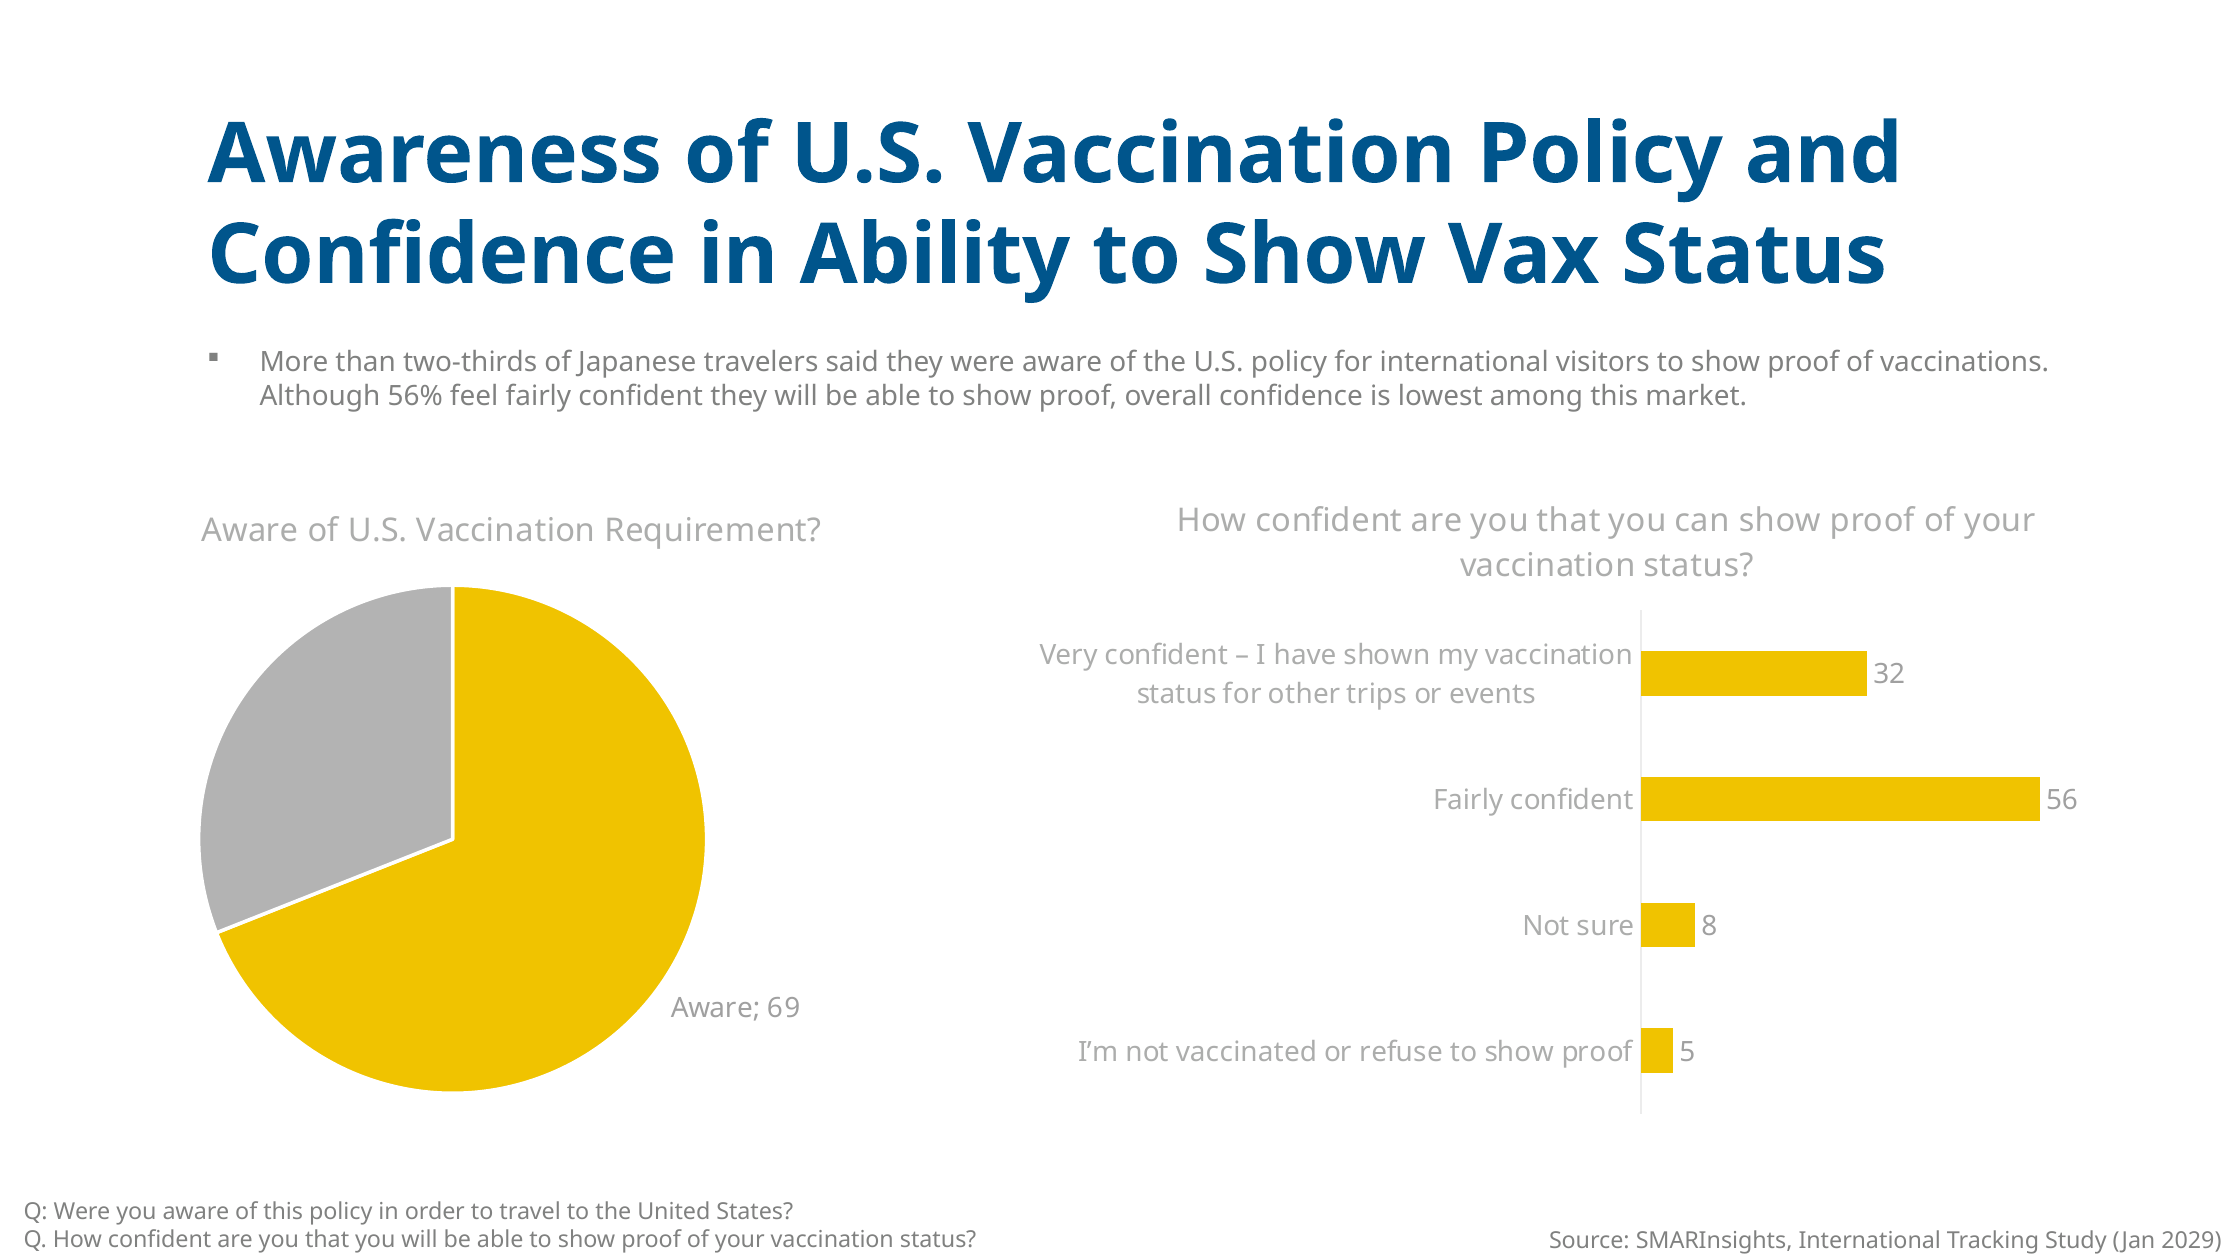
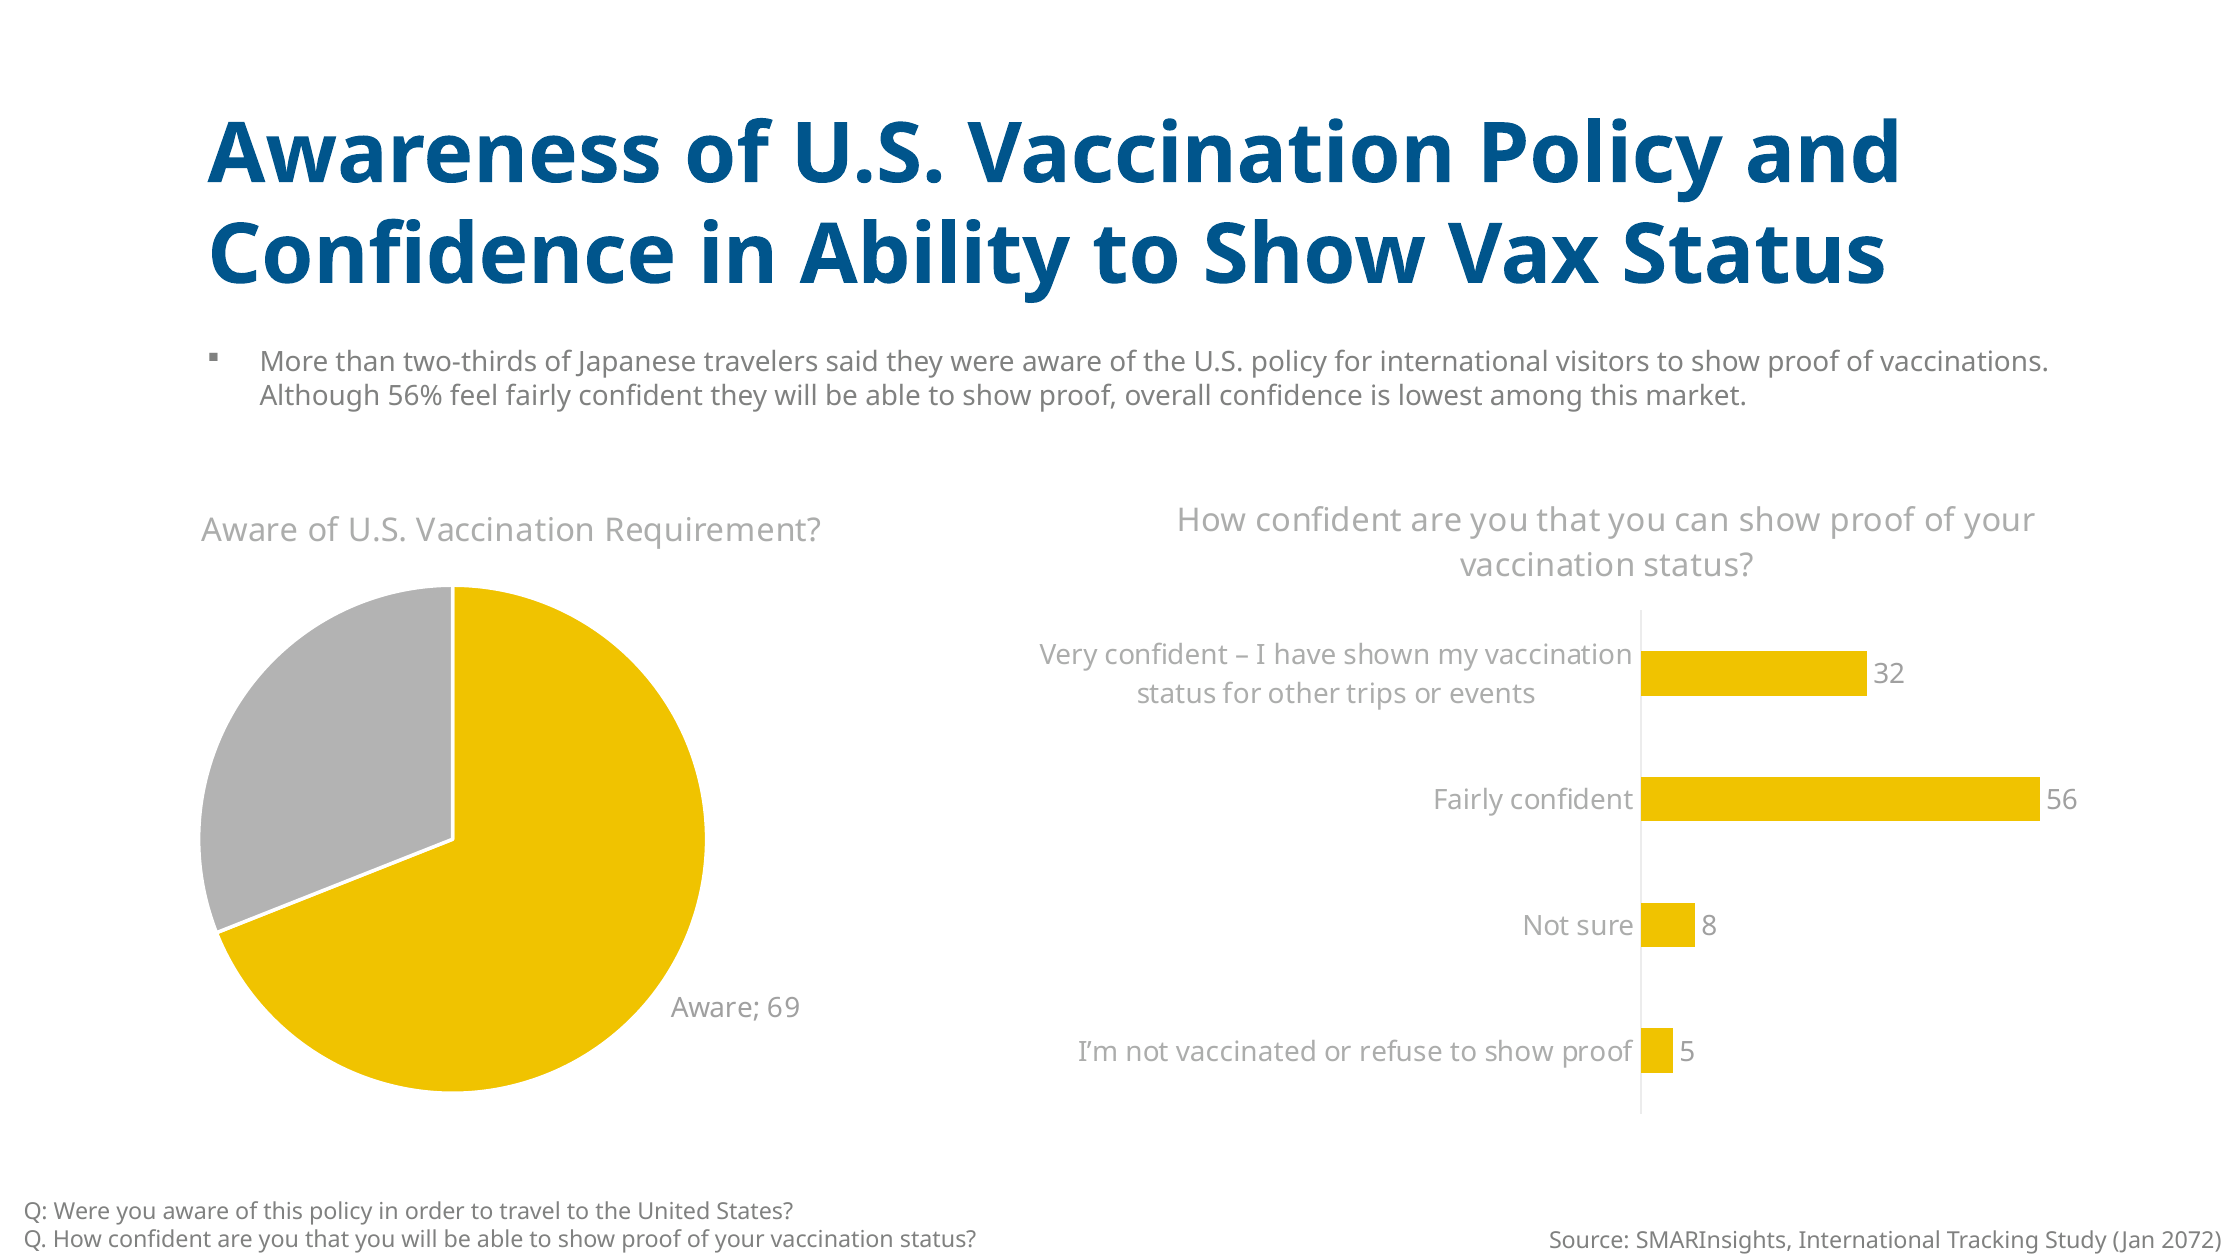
2029: 2029 -> 2072 (2191, 1240)
